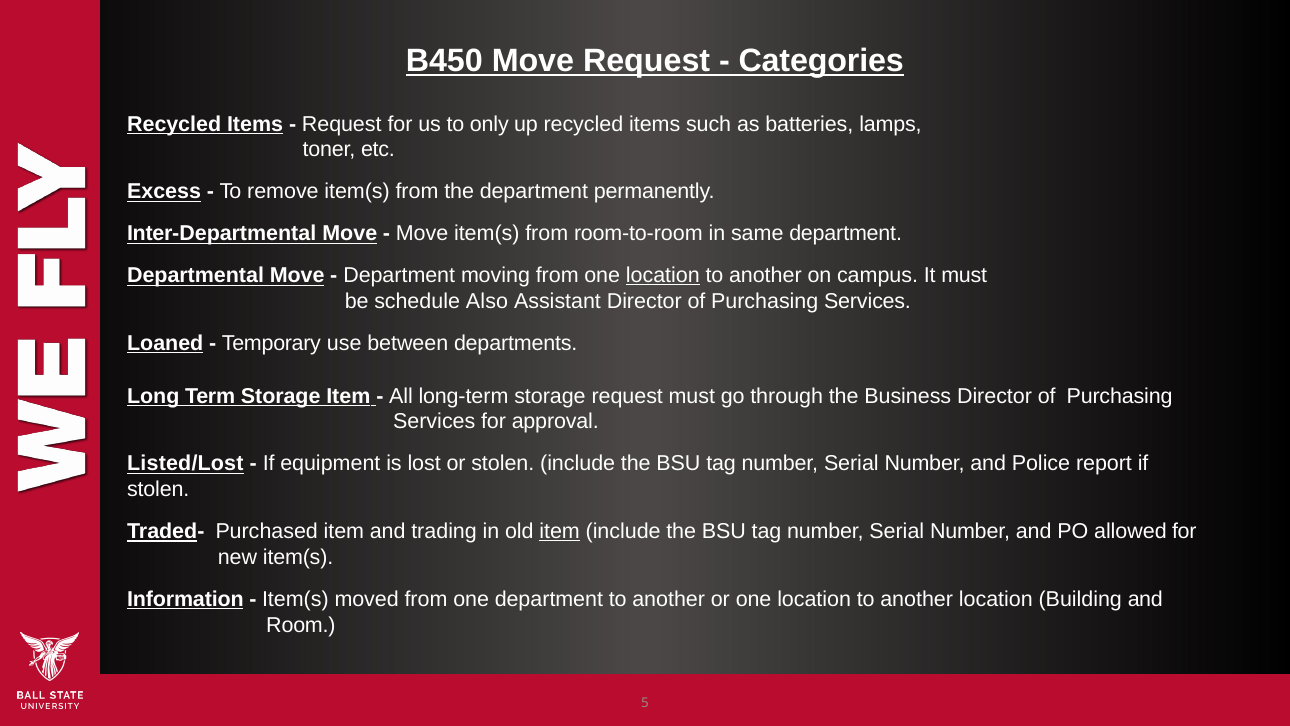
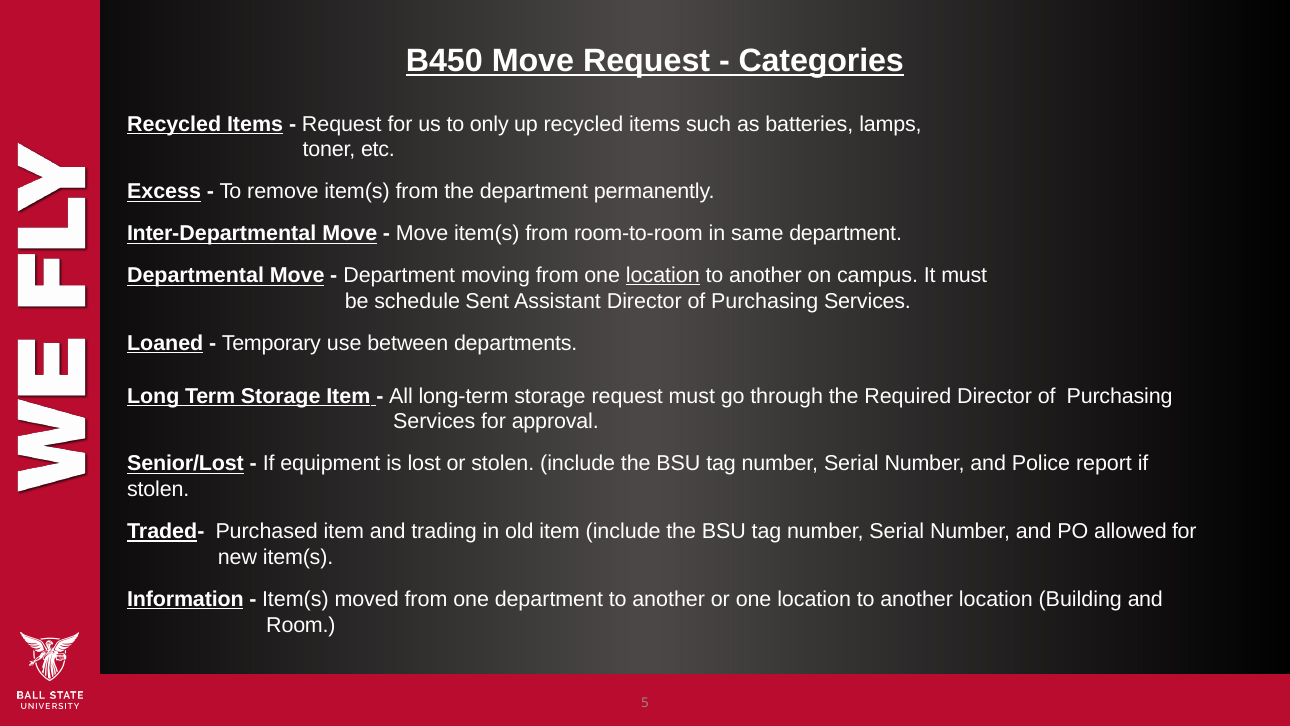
Also: Also -> Sent (487, 301)
Business: Business -> Required (908, 396)
Listed/Lost: Listed/Lost -> Senior/Lost (186, 464)
item underline: present -> none (560, 531)
